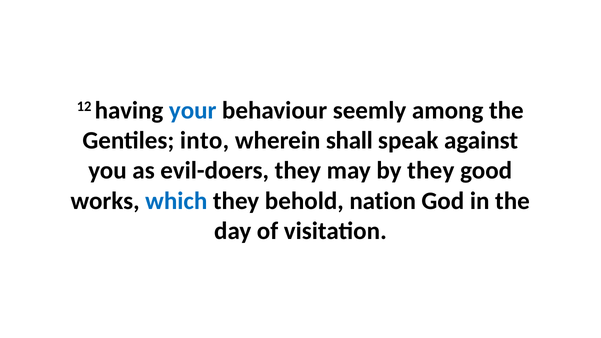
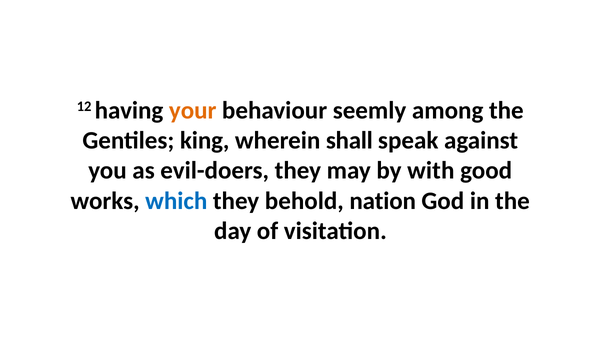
your colour: blue -> orange (193, 111)
into: into -> king (205, 141)
by they: they -> with (431, 171)
